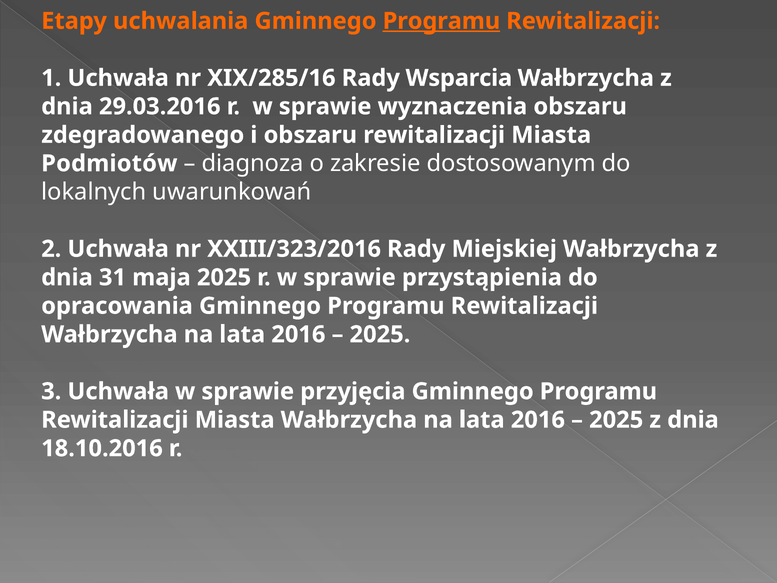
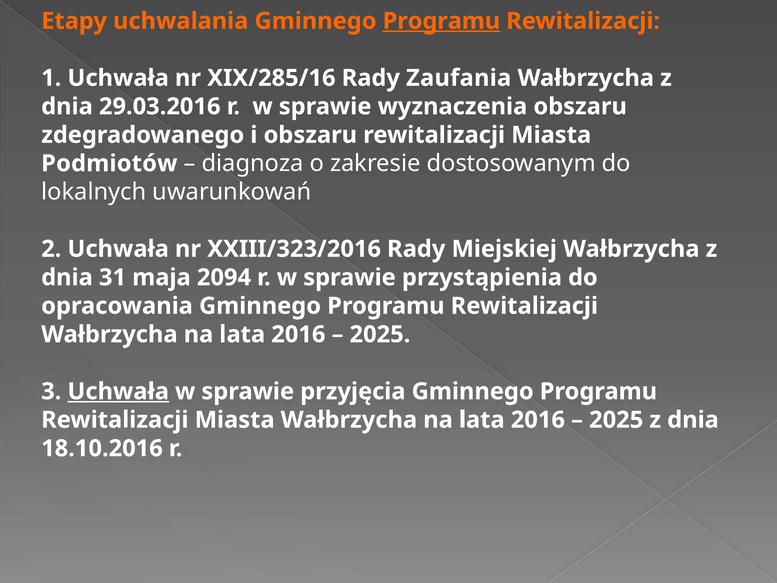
Wsparcia: Wsparcia -> Zaufania (459, 78)
maja 2025: 2025 -> 2094 (224, 277)
Uchwała underline: none -> present (118, 391)
